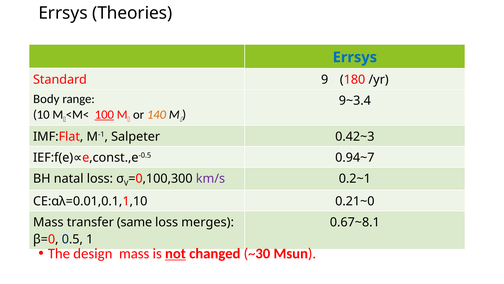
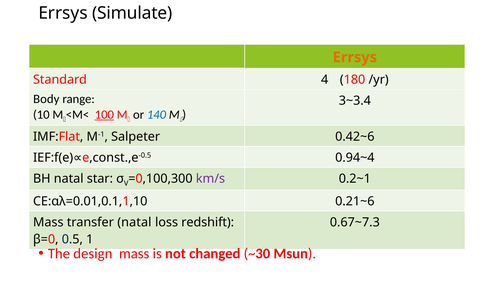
Theories: Theories -> Simulate (132, 13)
Errsys colour: blue -> orange (355, 57)
9: 9 -> 4 (325, 79)
9~3.4: 9~3.4 -> 3~3.4 (355, 100)
140 colour: orange -> blue (156, 114)
0.42~3: 0.42~3 -> 0.42~6 (355, 136)
0.94~7: 0.94~7 -> 0.94~4 (355, 157)
natal loss: loss -> star (100, 178)
0.21~0: 0.21~0 -> 0.21~6 (355, 201)
transfer same: same -> natal (134, 222)
merges: merges -> redshift (208, 222)
0.67~8.1: 0.67~8.1 -> 0.67~7.3 (355, 222)
not underline: present -> none (175, 253)
